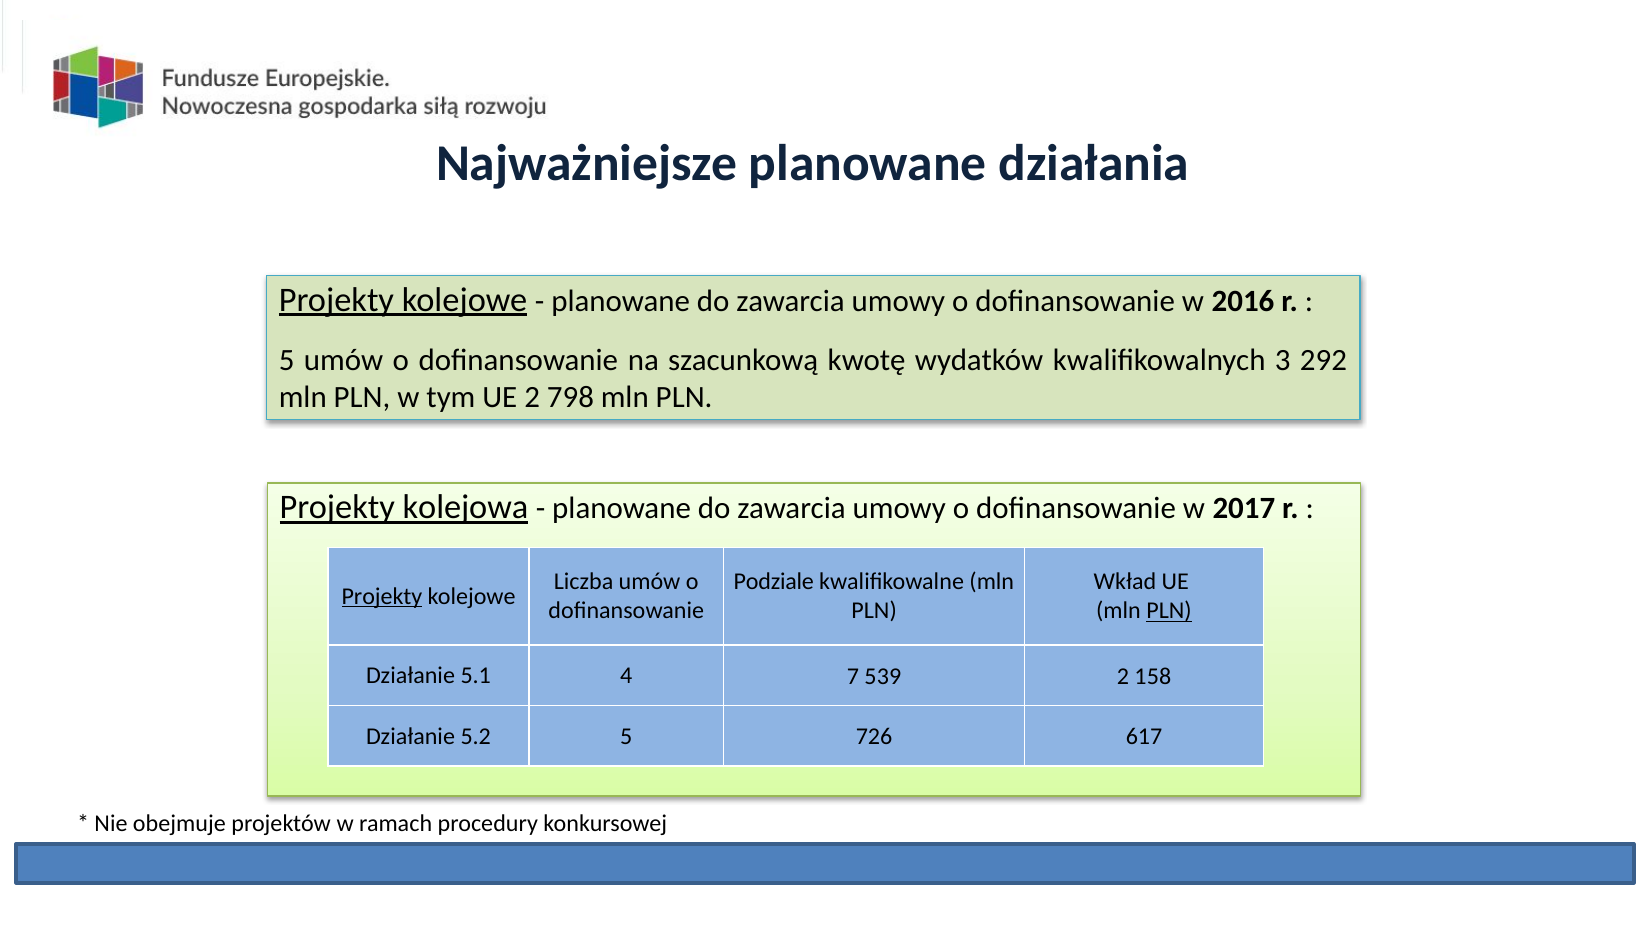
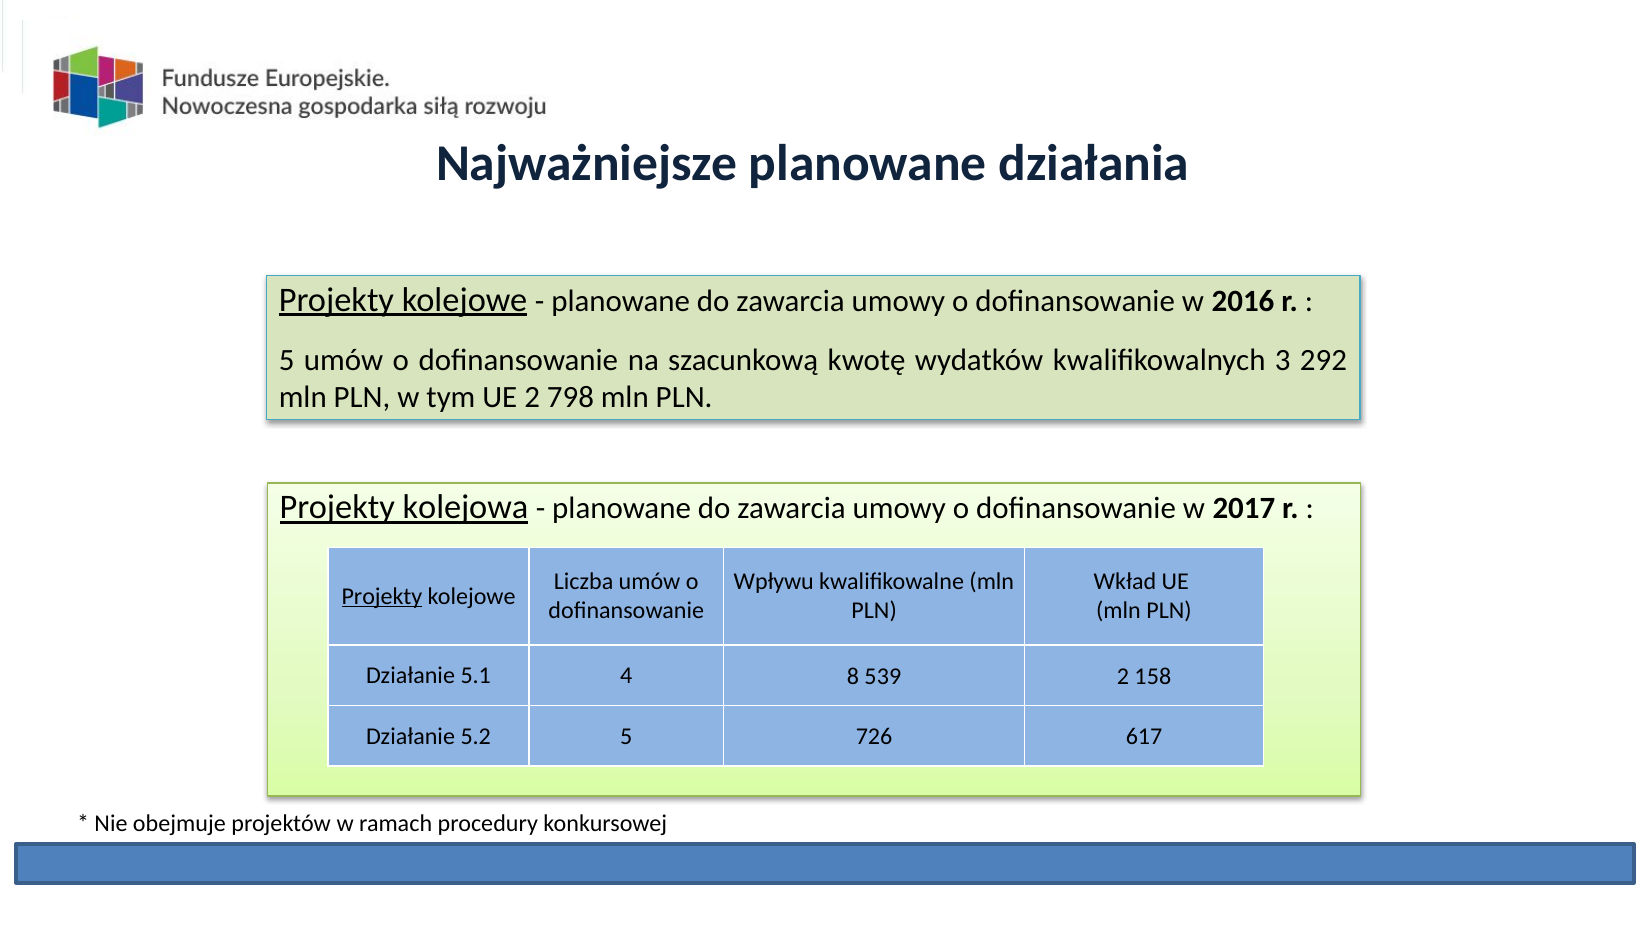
Podziale: Podziale -> Wpływu (774, 582)
PLN underline: present -> none (1169, 611)
7: 7 -> 8 (853, 676)
